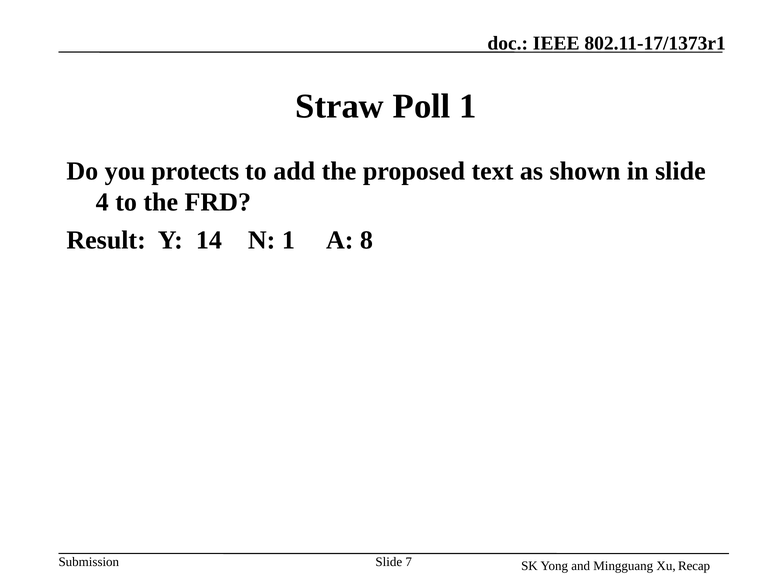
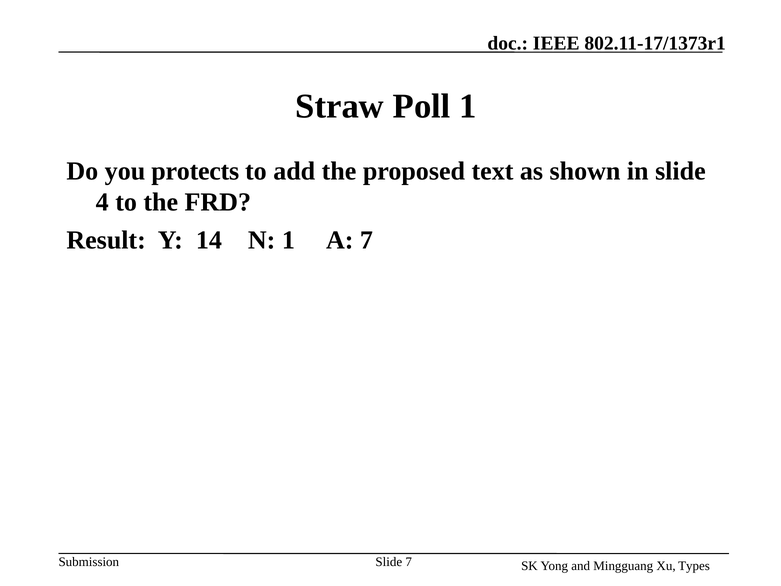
A 8: 8 -> 7 (366, 240)
Recap: Recap -> Types (694, 566)
